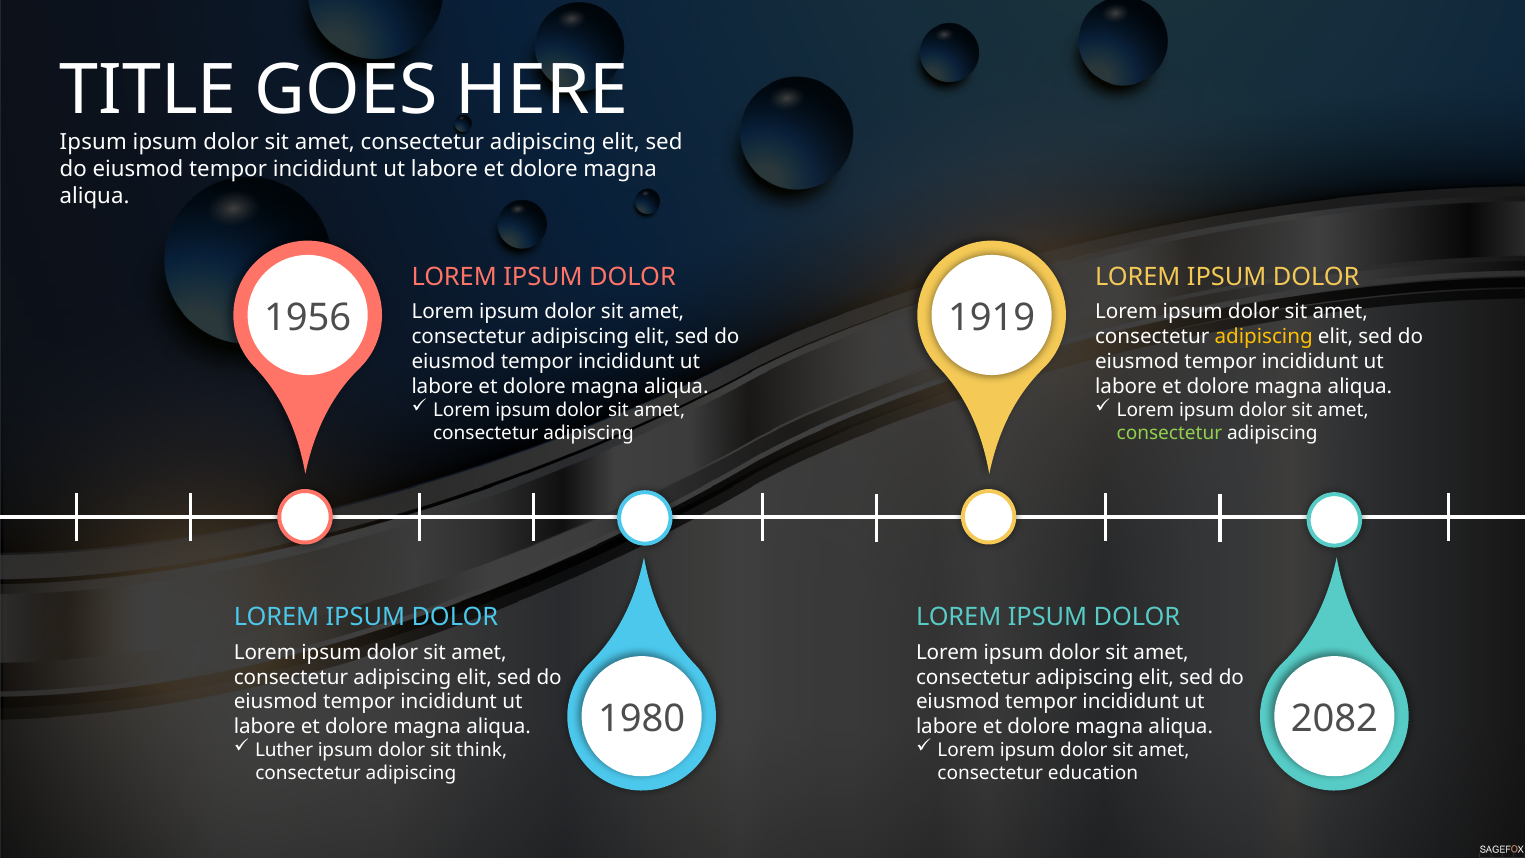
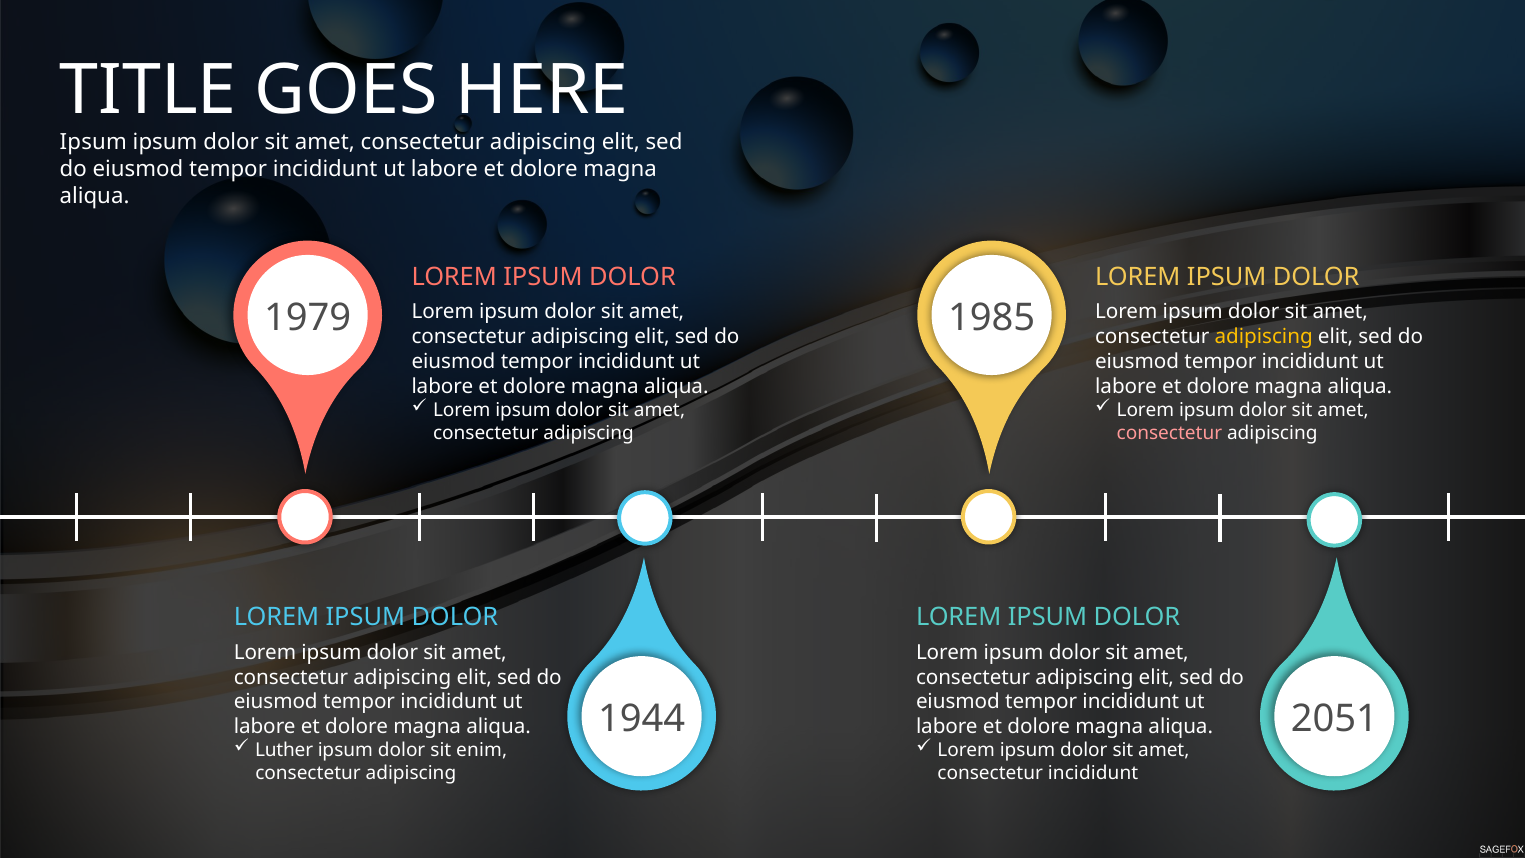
1956: 1956 -> 1979 (308, 317)
1919: 1919 -> 1985 (992, 317)
consectetur colour: light green -> pink (1169, 433)
1980: 1980 -> 1944 (642, 718)
2082: 2082 -> 2051 (1334, 718)
think: think -> enim (482, 750)
consectetur education: education -> incididunt (1093, 773)
